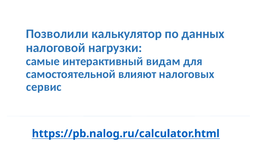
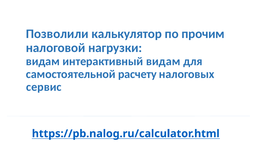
данных: данных -> прочим (203, 34)
самые: самые -> видам (43, 61)
влияют: влияют -> расчету (137, 74)
